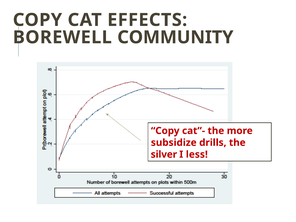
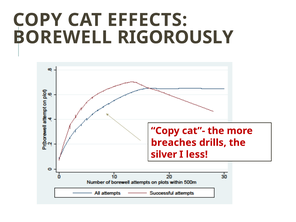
COMMUNITY: COMMUNITY -> RIGOROUSLY (175, 37)
subsidize: subsidize -> breaches (174, 143)
